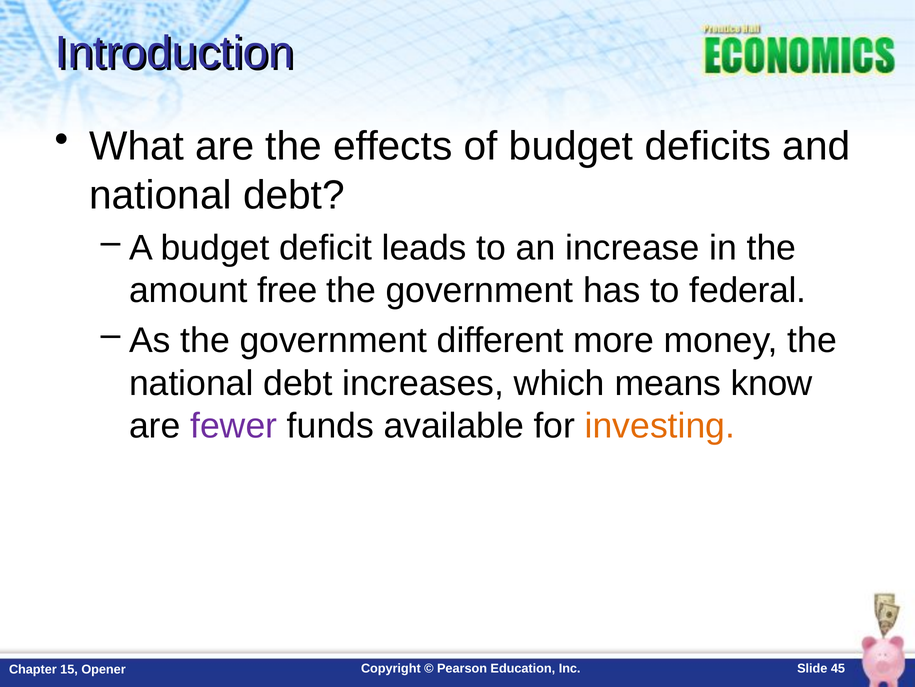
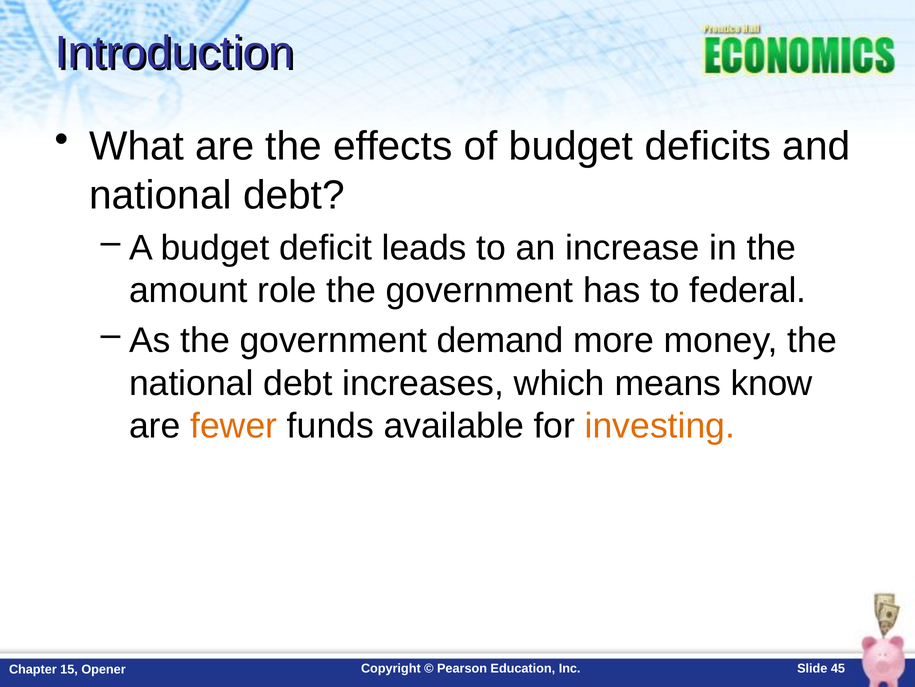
free: free -> role (287, 290)
different: different -> demand (500, 340)
fewer colour: purple -> orange (234, 426)
